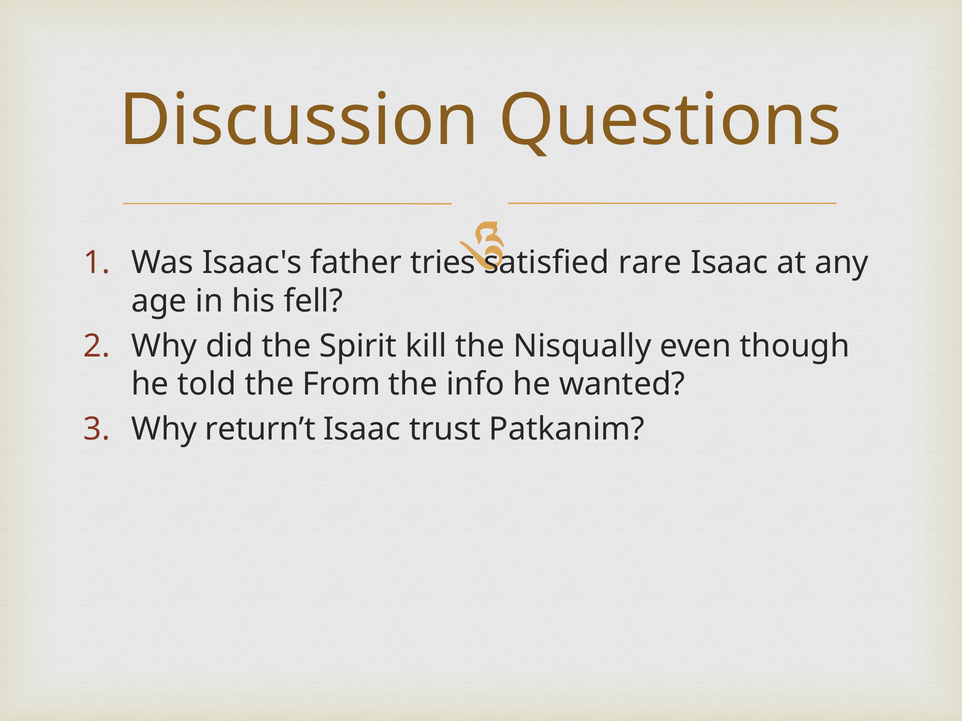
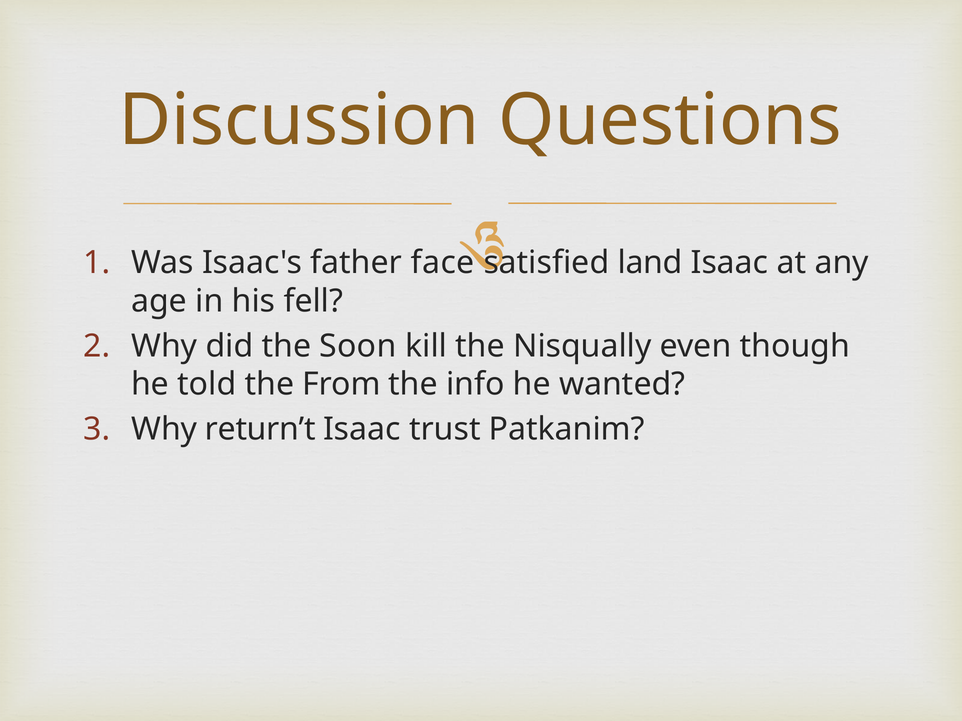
tries: tries -> face (443, 263)
rare: rare -> land (650, 263)
Spirit: Spirit -> Soon (358, 346)
